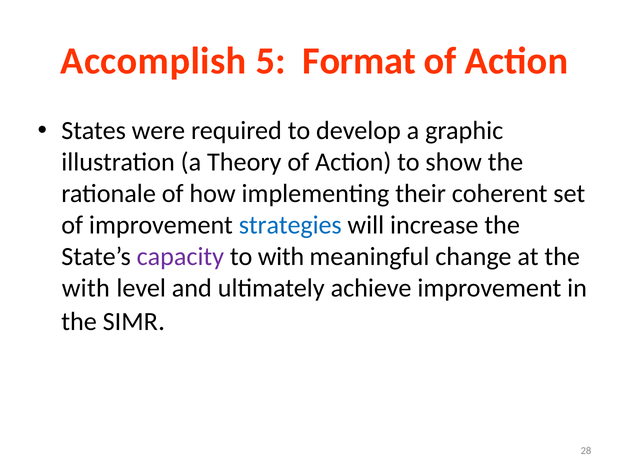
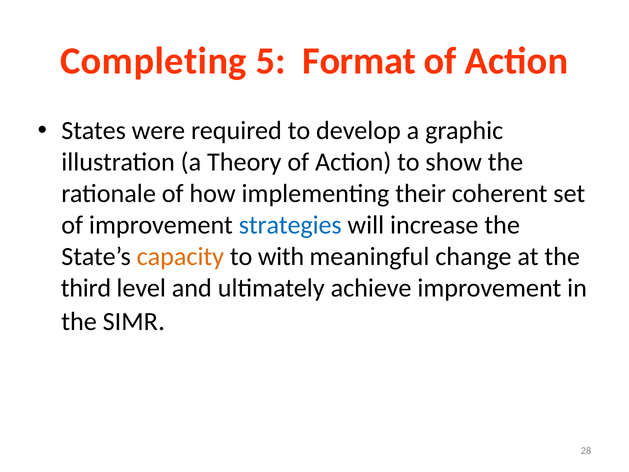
Accomplish: Accomplish -> Completing (153, 61)
capacity colour: purple -> orange (180, 257)
with: with -> third (86, 288)
